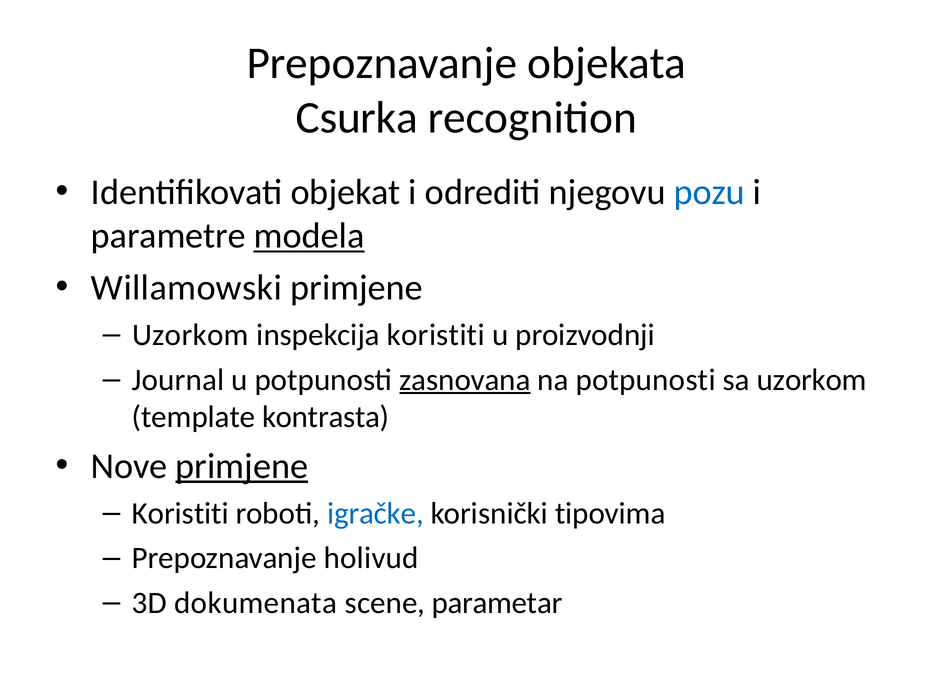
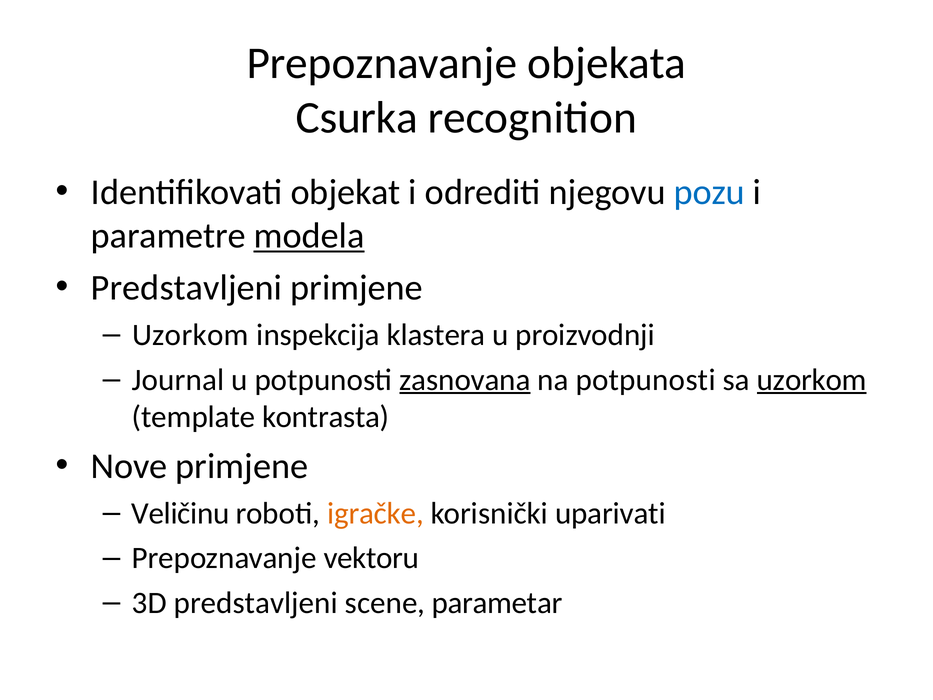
Willamowski: Willamowski -> Predstavljeni (187, 288)
inspekcija koristiti: koristiti -> klastera (436, 335)
uzorkom underline: none -> present (812, 380)
primjene underline: present -> none (242, 466)
Koristiti: Koristiti -> Veličinu (180, 513)
igračke colour: blue -> orange (375, 513)
tipovima: tipovima -> uparivati (610, 513)
holivud: holivud -> vektoru (371, 558)
3D dokumenata: dokumenata -> predstavljeni (256, 603)
